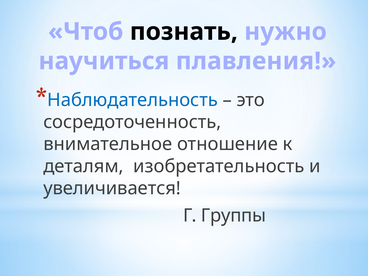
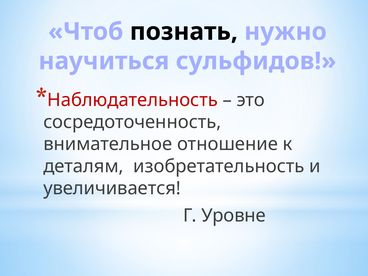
плавления: плавления -> сульфидов (256, 61)
Наблюдательность colour: blue -> red (133, 100)
Группы: Группы -> Уровне (234, 216)
